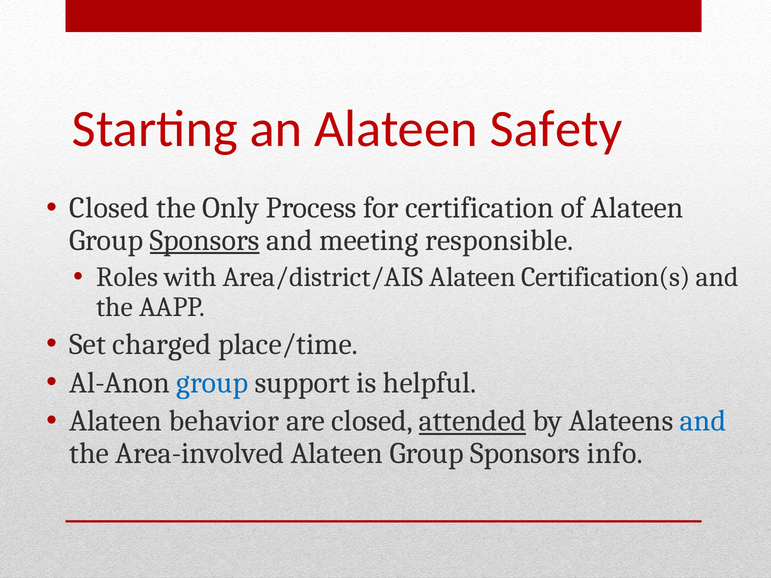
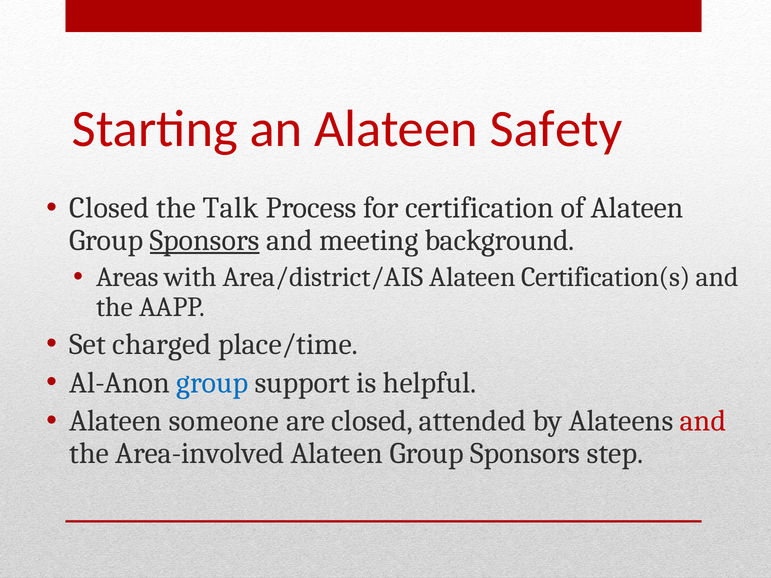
Only: Only -> Talk (231, 208)
responsible: responsible -> background (500, 240)
Roles: Roles -> Areas (127, 277)
behavior: behavior -> someone (224, 421)
attended underline: present -> none (473, 421)
and colour: blue -> red (703, 421)
info: info -> step (615, 454)
